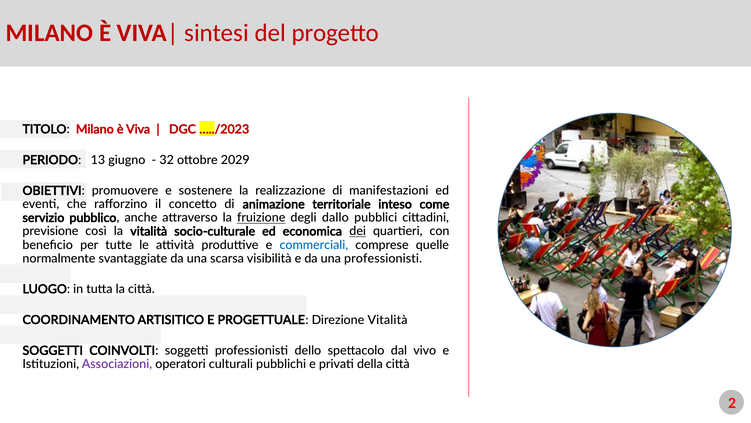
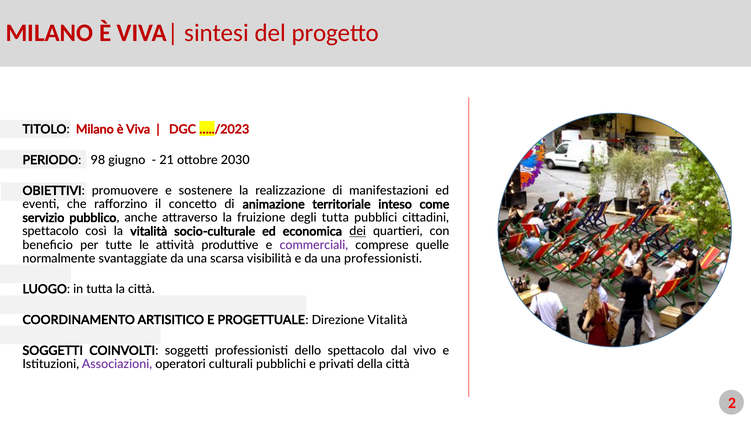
13: 13 -> 98 (98, 160)
32: 32 -> 21 (167, 160)
2029: 2029 -> 2030 (235, 160)
fruizione underline: present -> none (261, 218)
degli dallo: dallo -> tutta (335, 218)
previsione: previsione -> spettacolo (50, 231)
commerciali colour: blue -> purple (314, 245)
